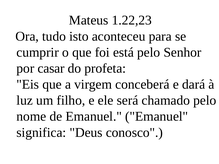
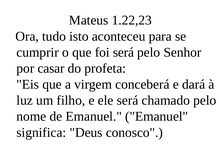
foi está: está -> será (123, 52)
